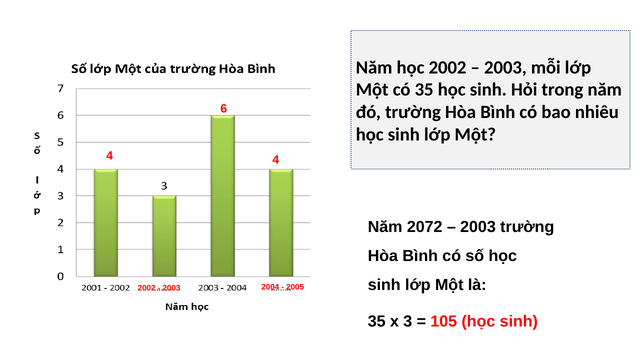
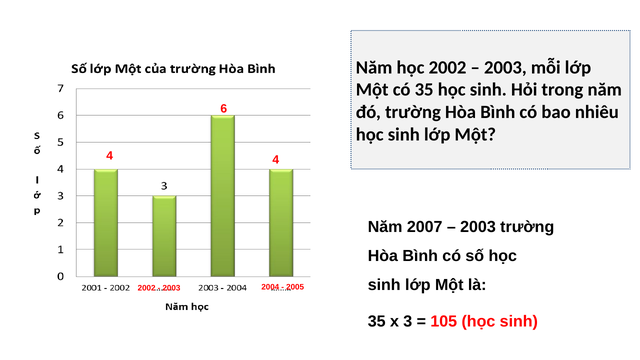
2072: 2072 -> 2007 (425, 227)
